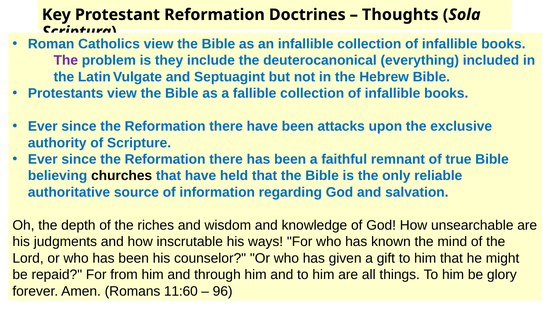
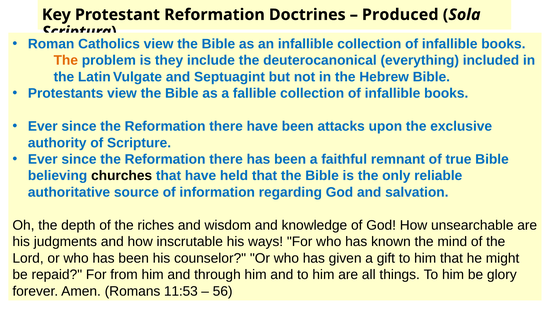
Thoughts: Thoughts -> Produced (400, 15)
The colour: purple -> orange (66, 60)
11:60: 11:60 -> 11:53 (181, 291)
96: 96 -> 56 (223, 291)
